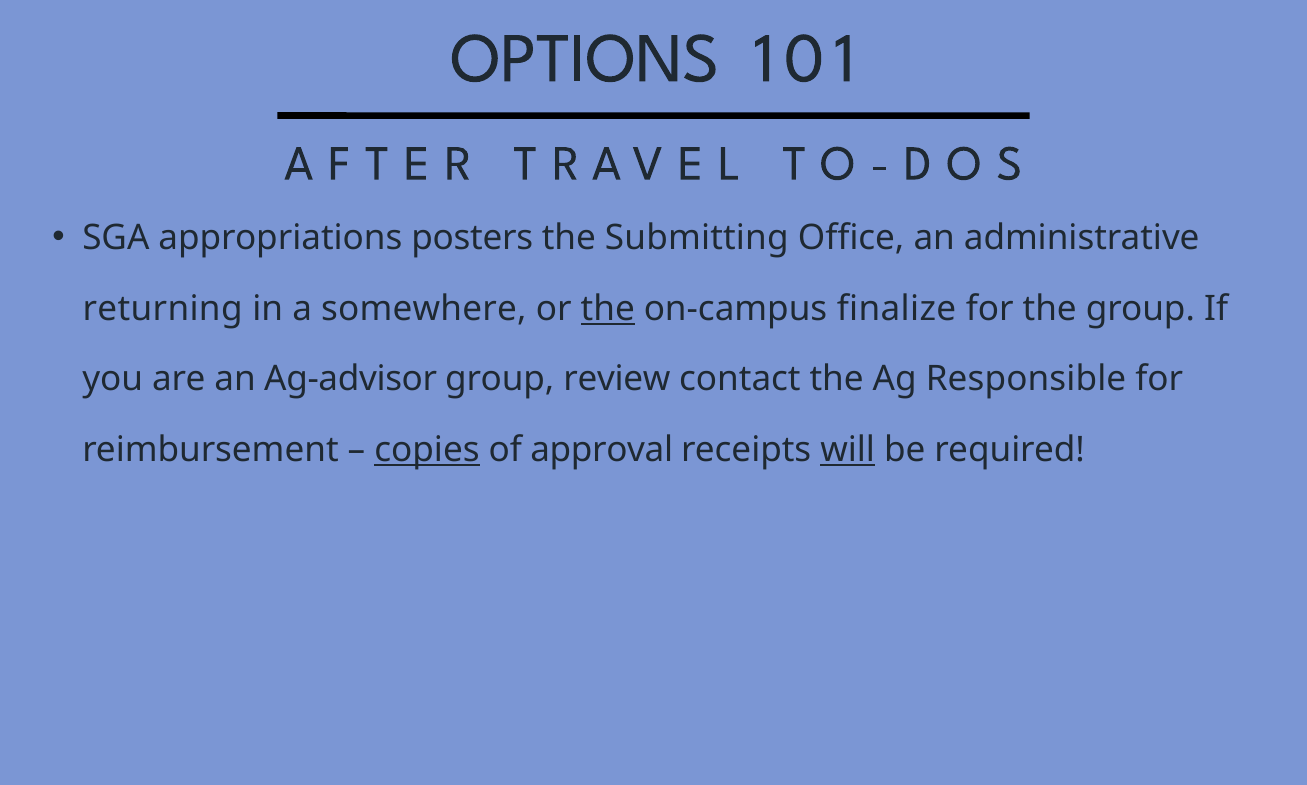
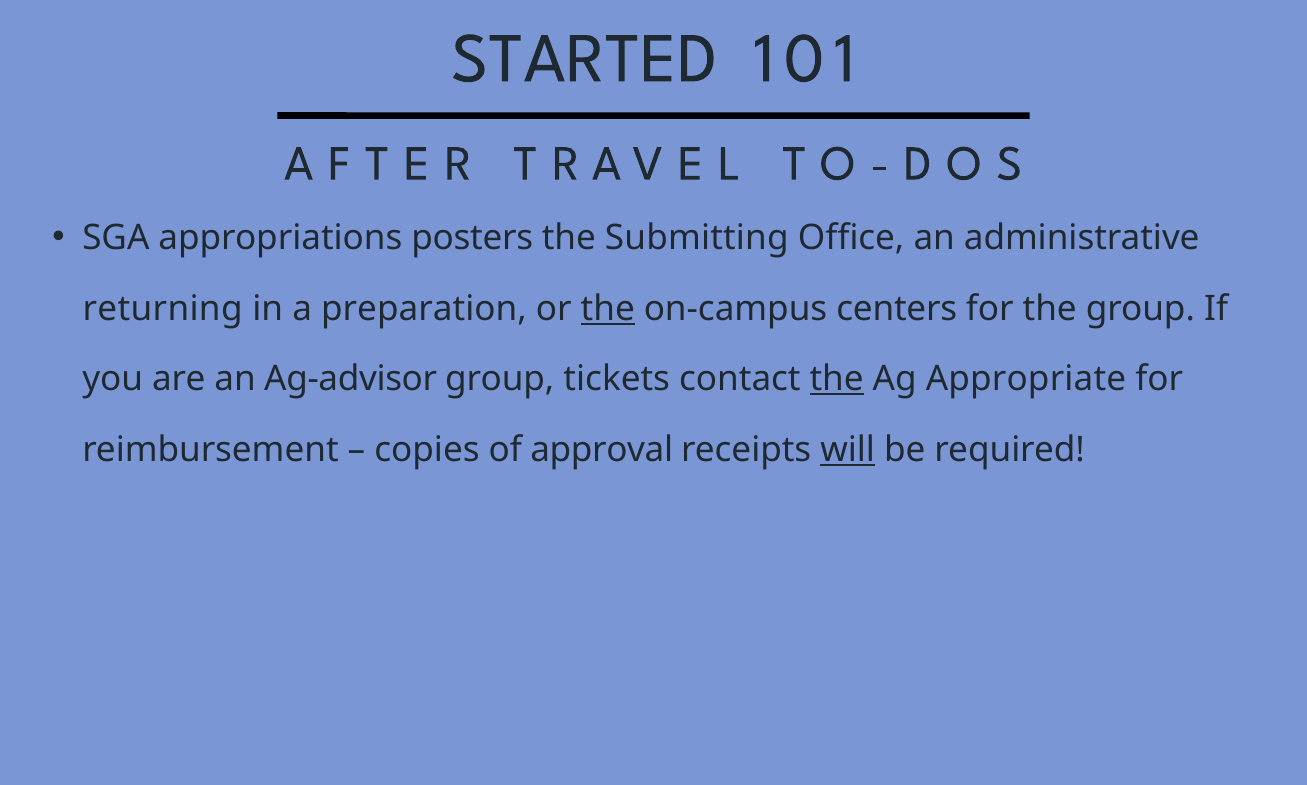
OPTIONS: OPTIONS -> STARTED (584, 58)
somewhere: somewhere -> preparation (424, 308)
finalize: finalize -> centers (897, 308)
review: review -> tickets (617, 379)
the underline: none -> present (837, 379)
Responsible: Responsible -> Appropriate (1026, 379)
copies underline: present -> none (427, 449)
